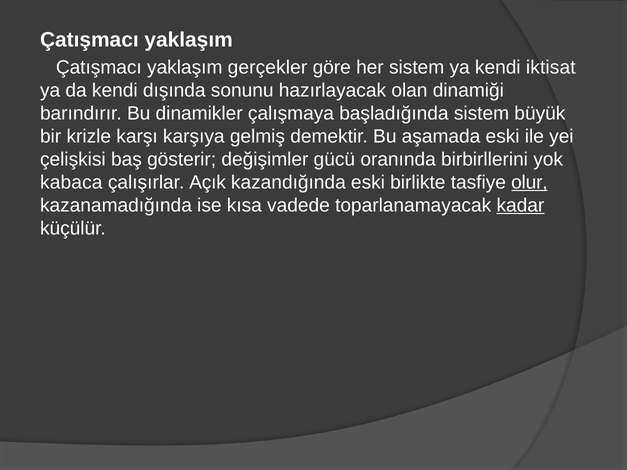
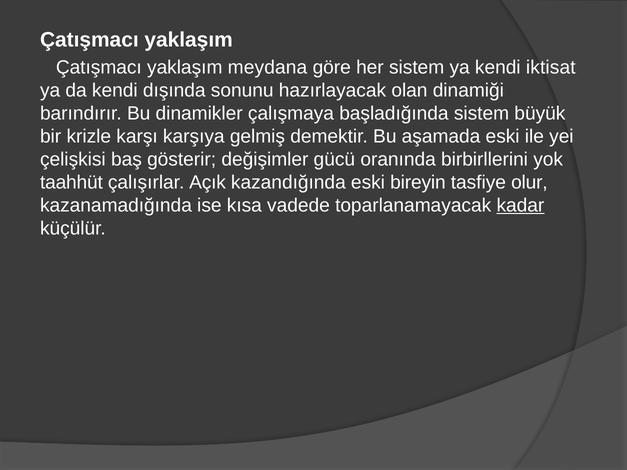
gerçekler: gerçekler -> meydana (267, 68)
kabaca: kabaca -> taahhüt (71, 182)
birlikte: birlikte -> bireyin (418, 182)
olur underline: present -> none (529, 182)
